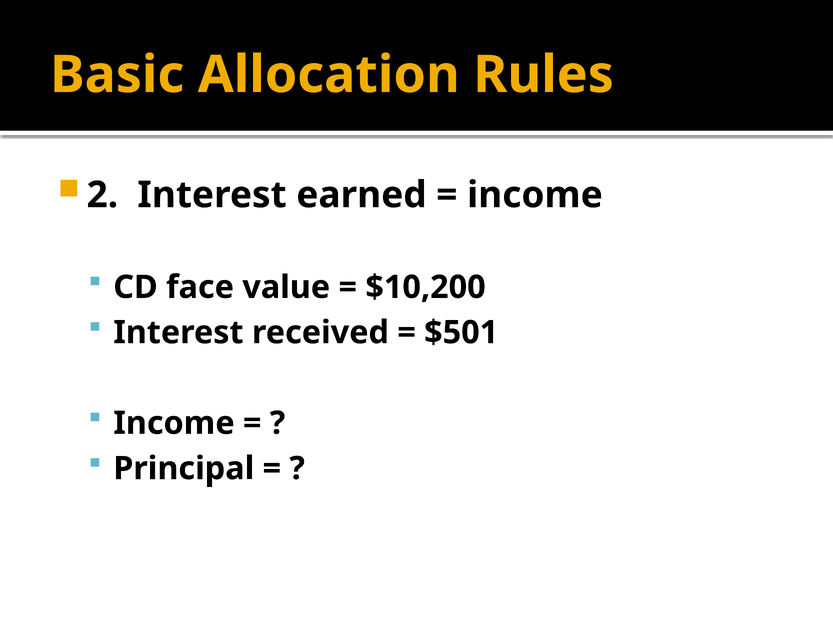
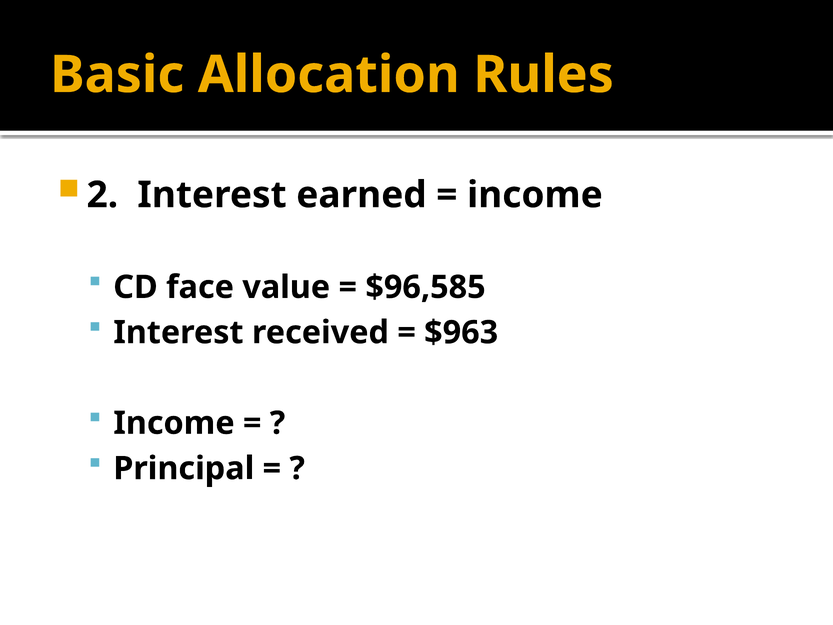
$10,200: $10,200 -> $96,585 (426, 287)
$501: $501 -> $963 (461, 332)
